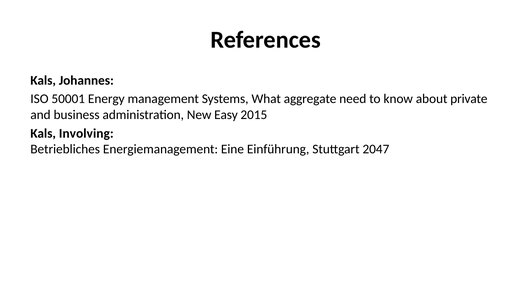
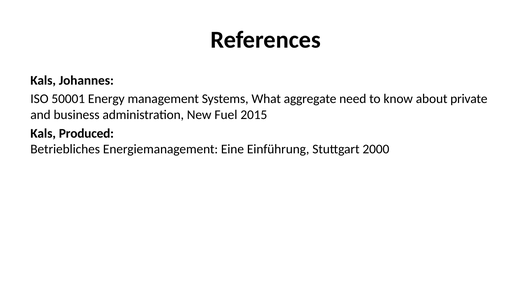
Easy: Easy -> Fuel (226, 115)
Involving: Involving -> Produced (86, 133)
2047: 2047 -> 2000 (376, 149)
